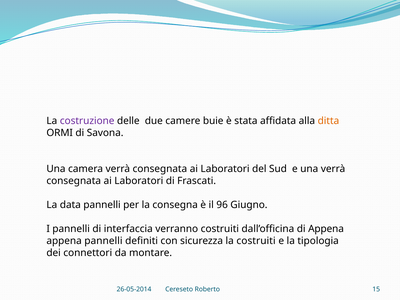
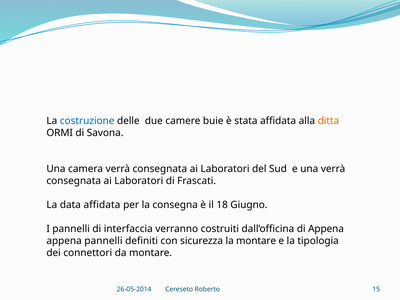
costruzione colour: purple -> blue (87, 121)
data pannelli: pannelli -> affidata (102, 205)
96: 96 -> 18 (222, 205)
la costruiti: costruiti -> montare (256, 241)
